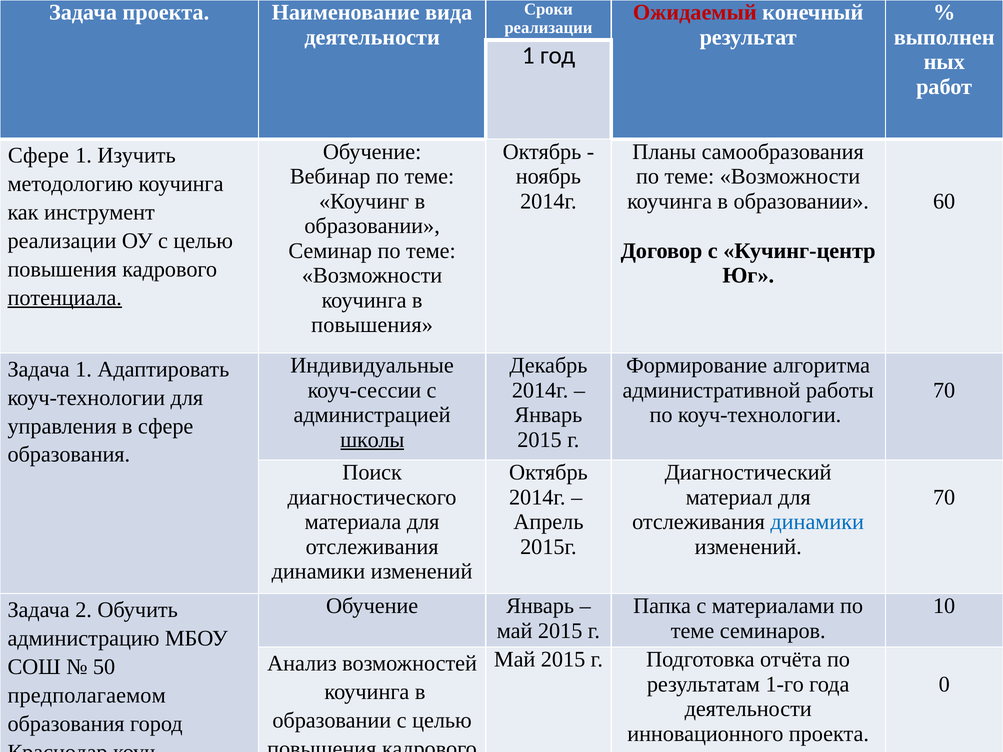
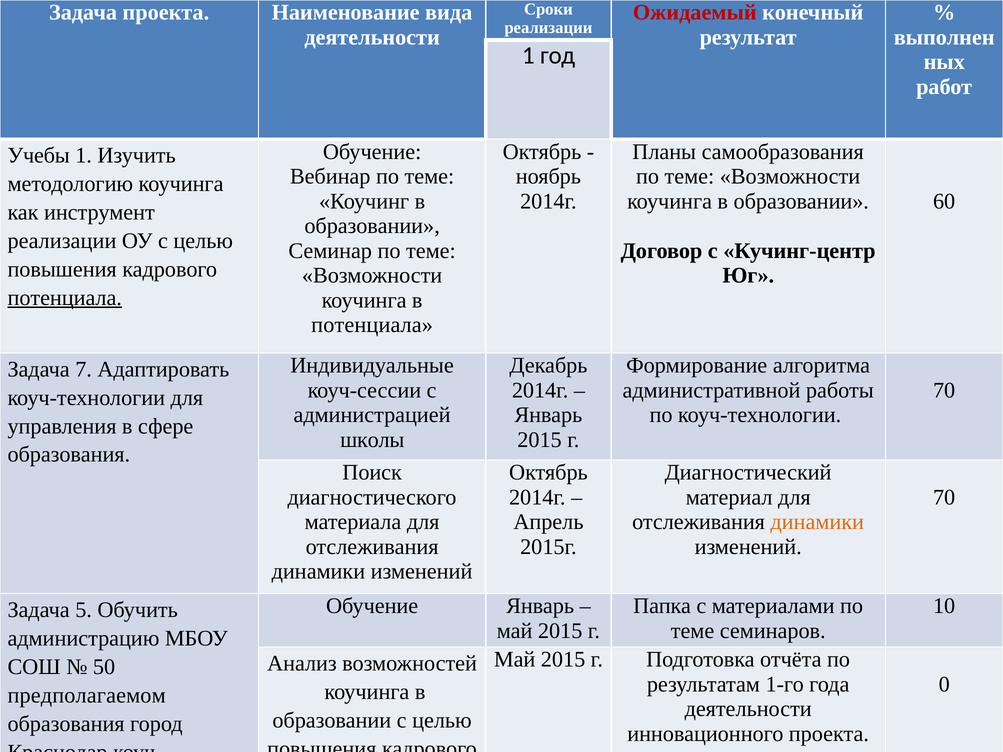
Сфере: Сфере -> Учебы (39, 155)
повышения: повышения -> потенциала (372, 325)
Задача 1: 1 -> 7 (84, 369)
школы underline: present -> none (372, 440)
динамики colour: blue -> orange (817, 522)
2: 2 -> 5 (84, 610)
